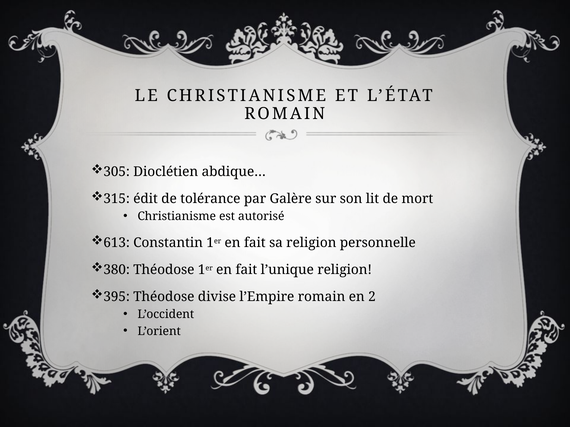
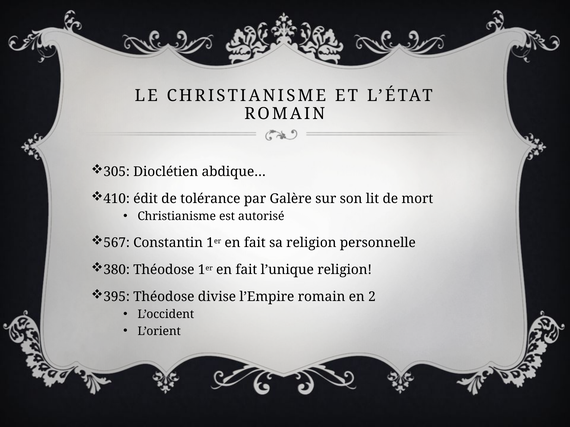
315: 315 -> 410 (117, 199)
613: 613 -> 567 (117, 243)
